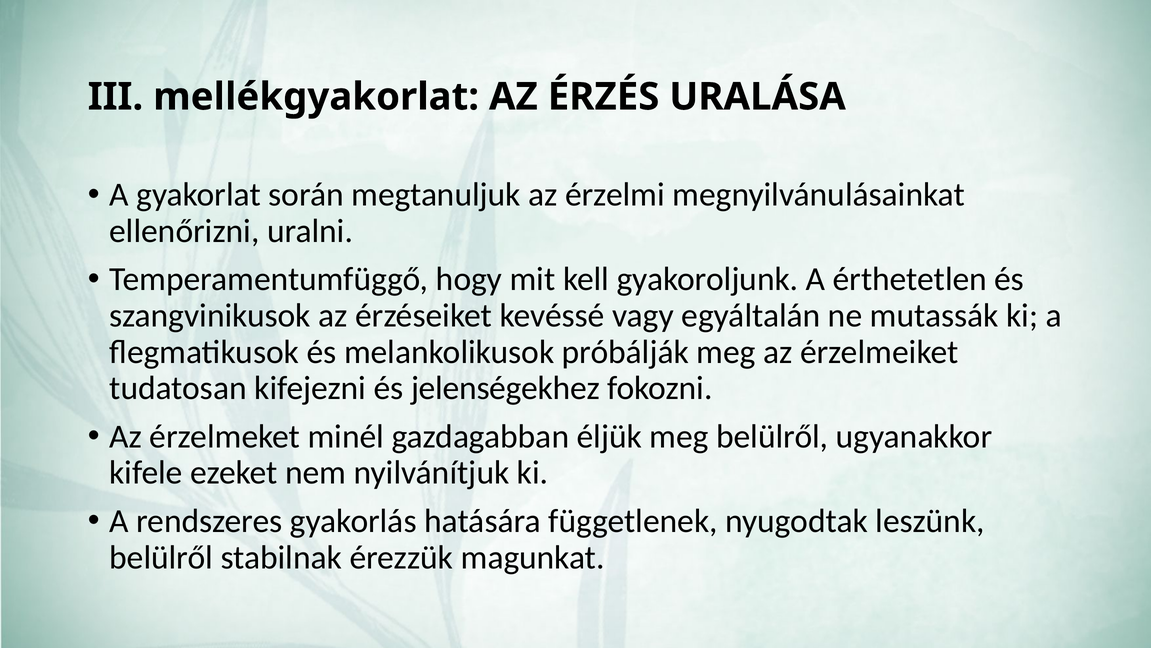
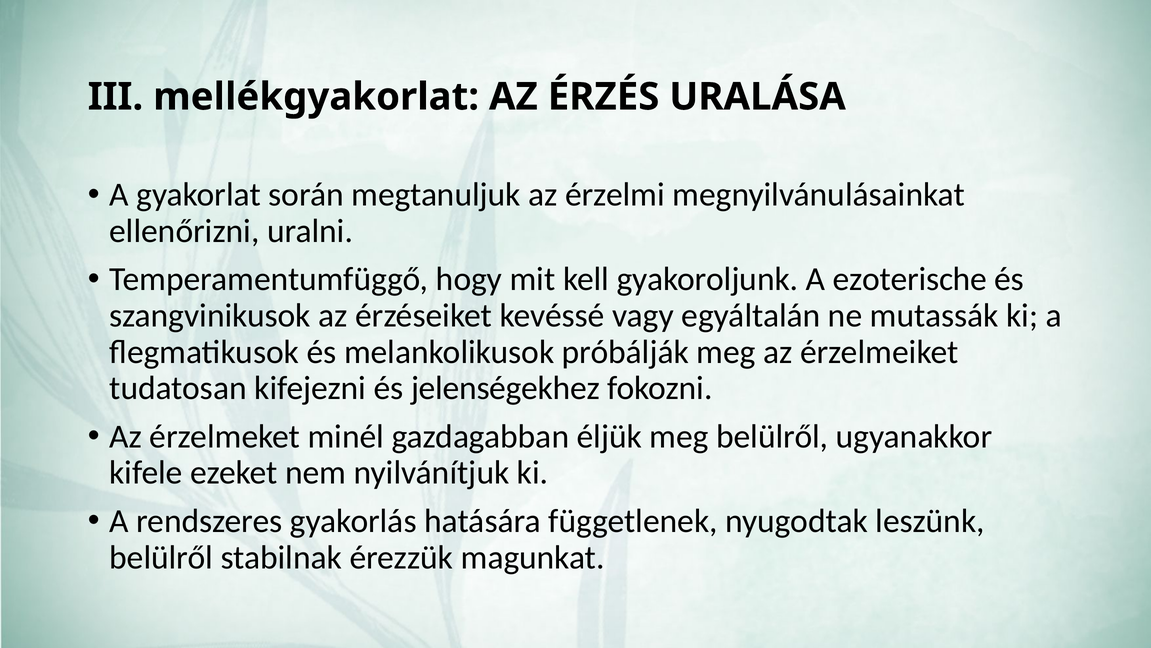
érthetetlen: érthetetlen -> ezoterische (910, 279)
